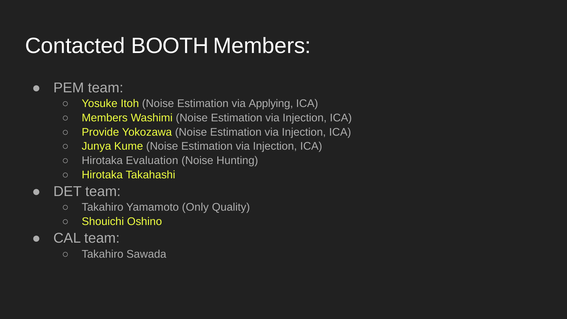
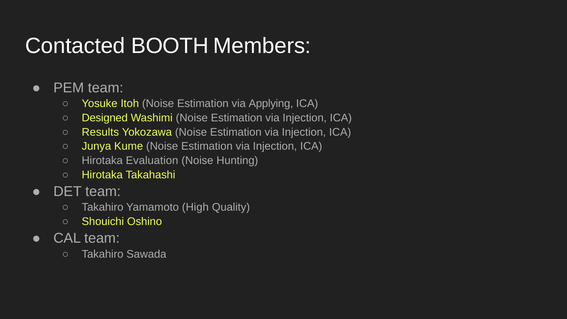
Members: Members -> Designed (105, 118)
Provide: Provide -> Results (100, 132)
Only: Only -> High (195, 207)
